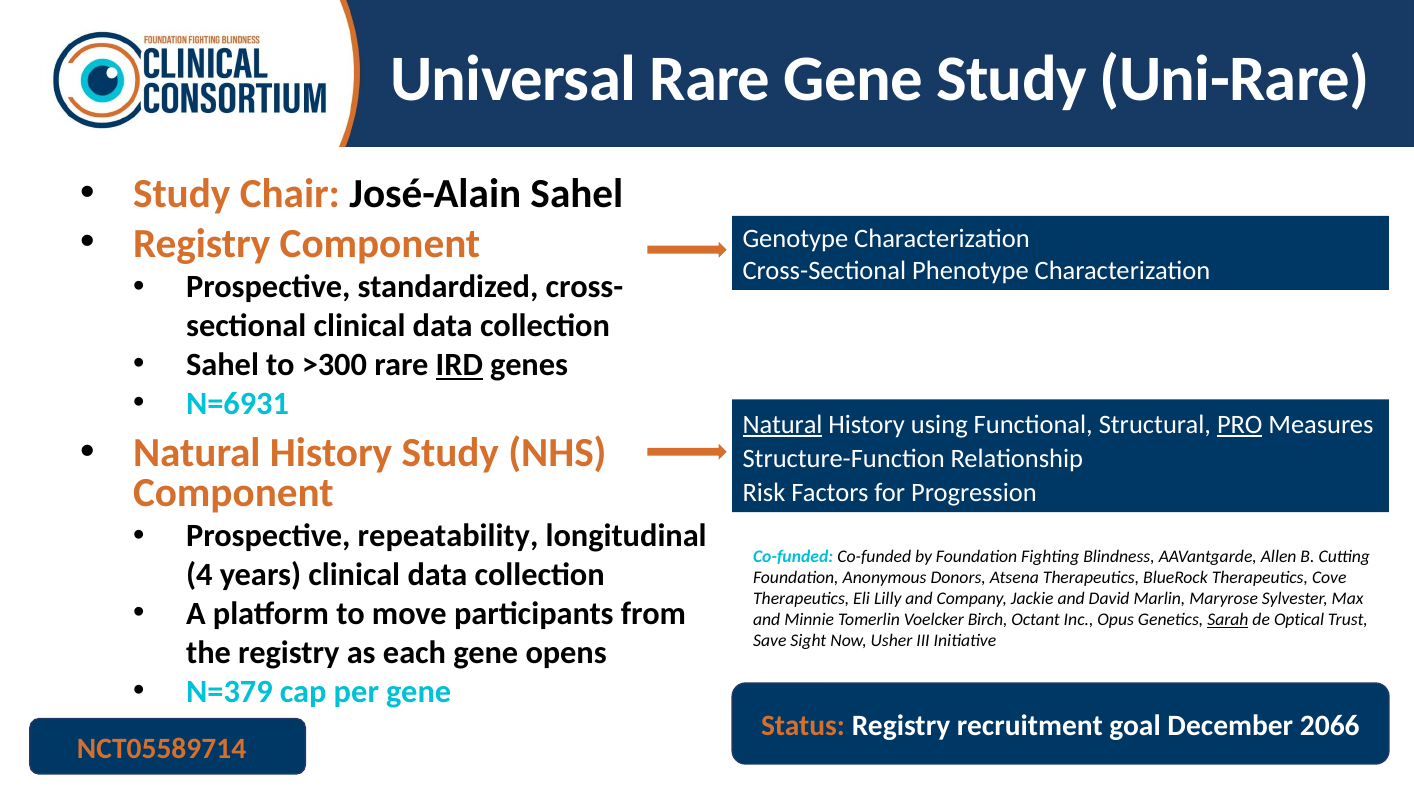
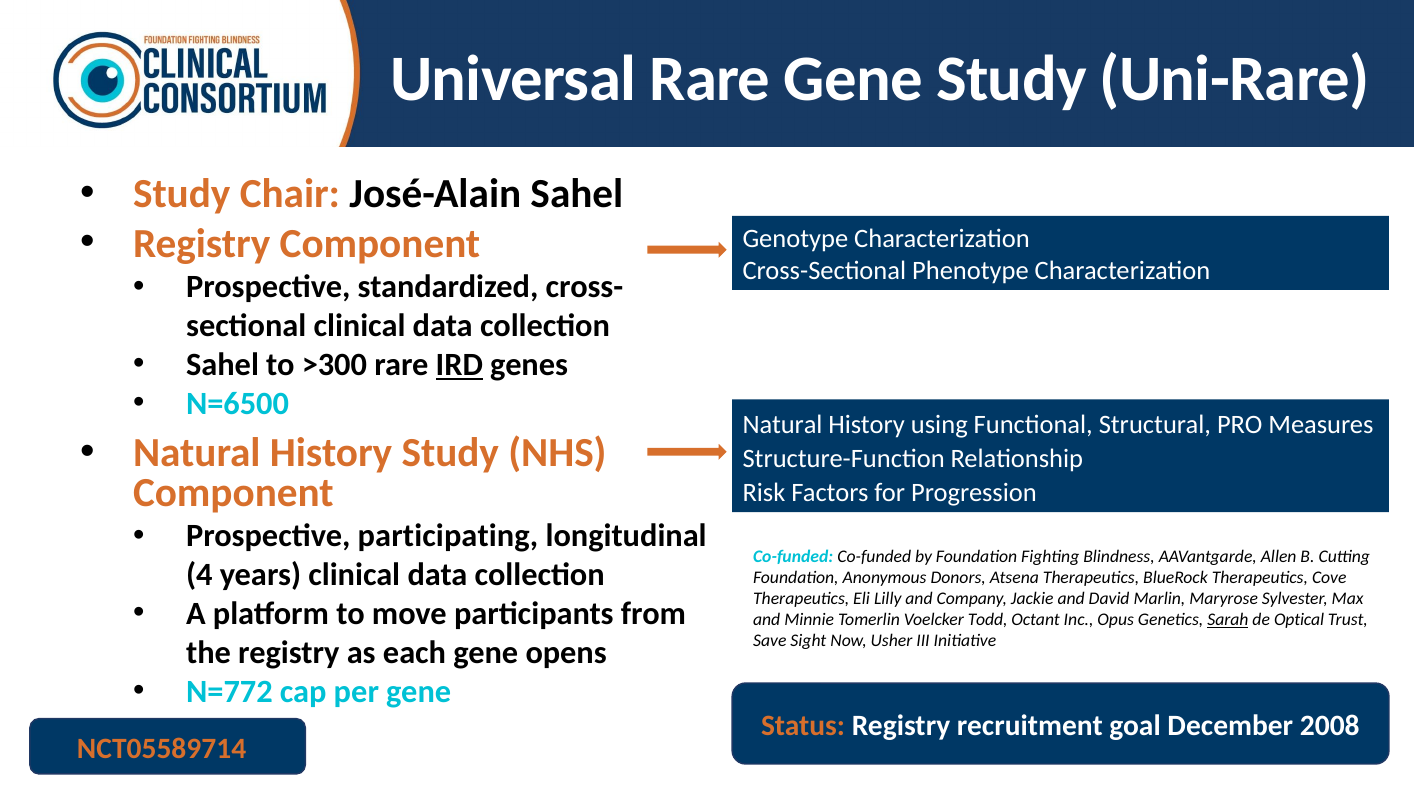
N=6931: N=6931 -> N=6500 (238, 403)
Natural underline: present -> none (783, 424)
PRO underline: present -> none (1240, 424)
repeatability: repeatability -> participating (448, 536)
Birch: Birch -> Todd (988, 619)
N=379: N=379 -> N=772 (229, 691)
2066: 2066 -> 2008 (1330, 725)
